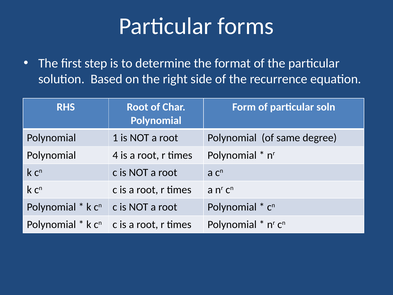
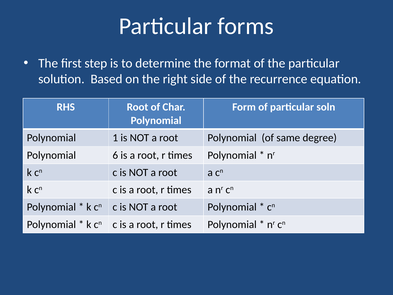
4: 4 -> 6 (115, 155)
